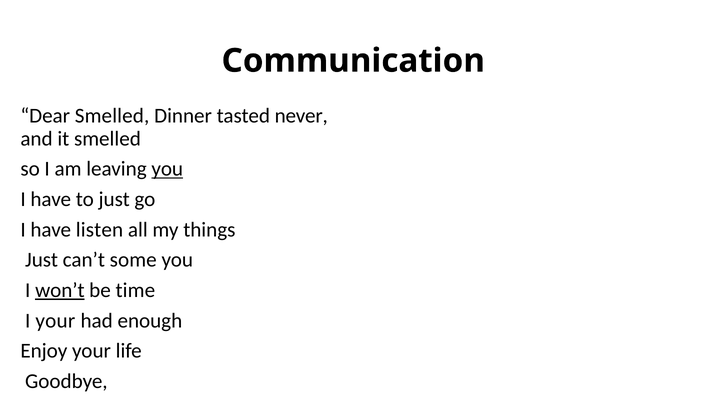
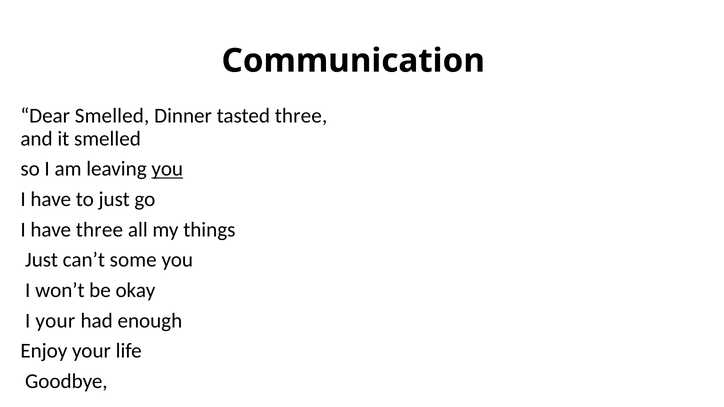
tasted never: never -> three (301, 116)
have listen: listen -> three (99, 230)
won’t underline: present -> none (60, 290)
time: time -> okay (135, 290)
